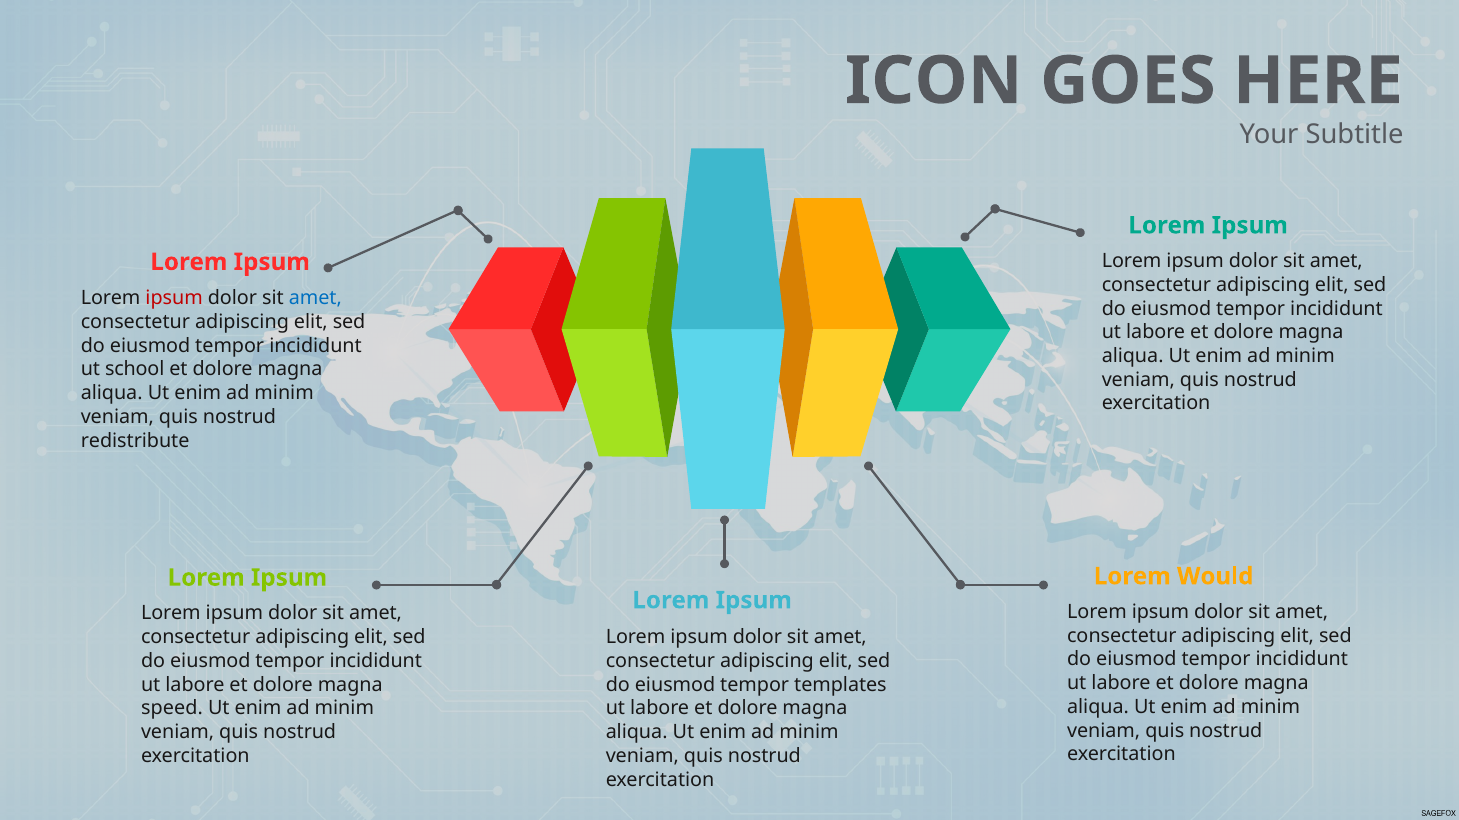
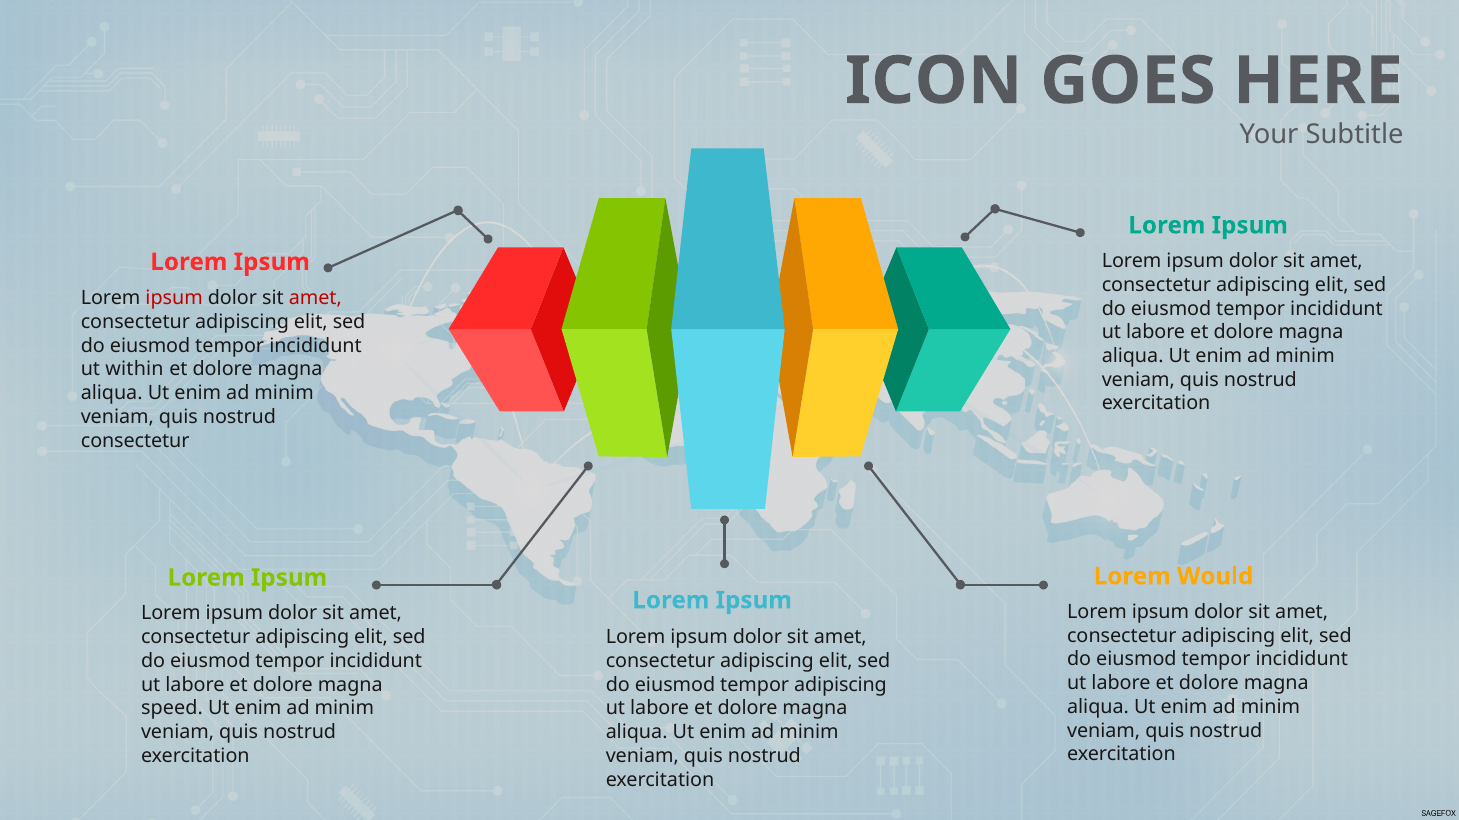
amet colour: blue -> red (315, 299)
school: school -> within (135, 370)
redistribute: redistribute -> consectetur (135, 441)
tempor templates: templates -> adipiscing (841, 685)
